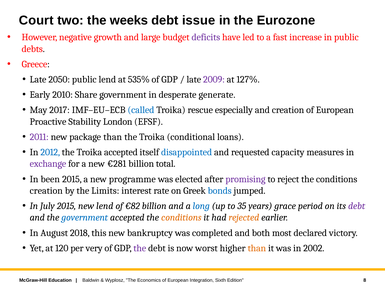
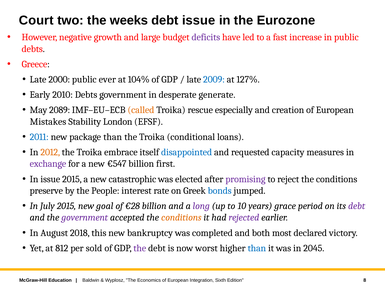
2050: 2050 -> 2000 (59, 79)
public lend: lend -> ever (107, 79)
535%: 535% -> 104% (139, 79)
2009 colour: purple -> blue (214, 79)
2010 Share: Share -> Debts (86, 95)
2017: 2017 -> 2089 (60, 110)
called colour: blue -> orange (141, 110)
Proactive: Proactive -> Mistakes (48, 122)
2011 colour: purple -> blue (39, 137)
2012 colour: blue -> orange (50, 152)
Troika accepted: accepted -> embrace (121, 152)
€281: €281 -> €547 (117, 164)
total: total -> first (166, 164)
In been: been -> issue (50, 179)
programme: programme -> catastrophic (132, 179)
creation: creation -> preserve (46, 191)
Limits: Limits -> People (105, 191)
new lend: lend -> goal (105, 206)
€82: €82 -> €28 (132, 206)
long colour: blue -> purple (201, 206)
35: 35 -> 10 (242, 206)
government colour: blue -> purple (85, 217)
rejected colour: orange -> purple (244, 217)
120: 120 -> 812 (62, 248)
very: very -> sold (94, 248)
than colour: orange -> blue (257, 248)
2002: 2002 -> 2045 (314, 248)
